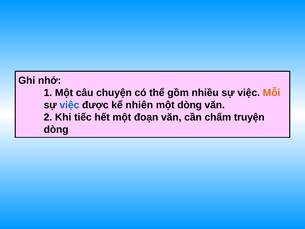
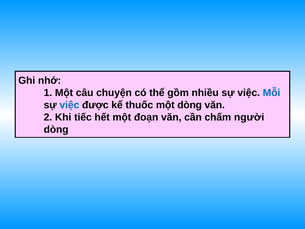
Mỗi colour: orange -> blue (272, 93)
nhiên: nhiên -> thuốc (139, 105)
truyện: truyện -> người (249, 117)
